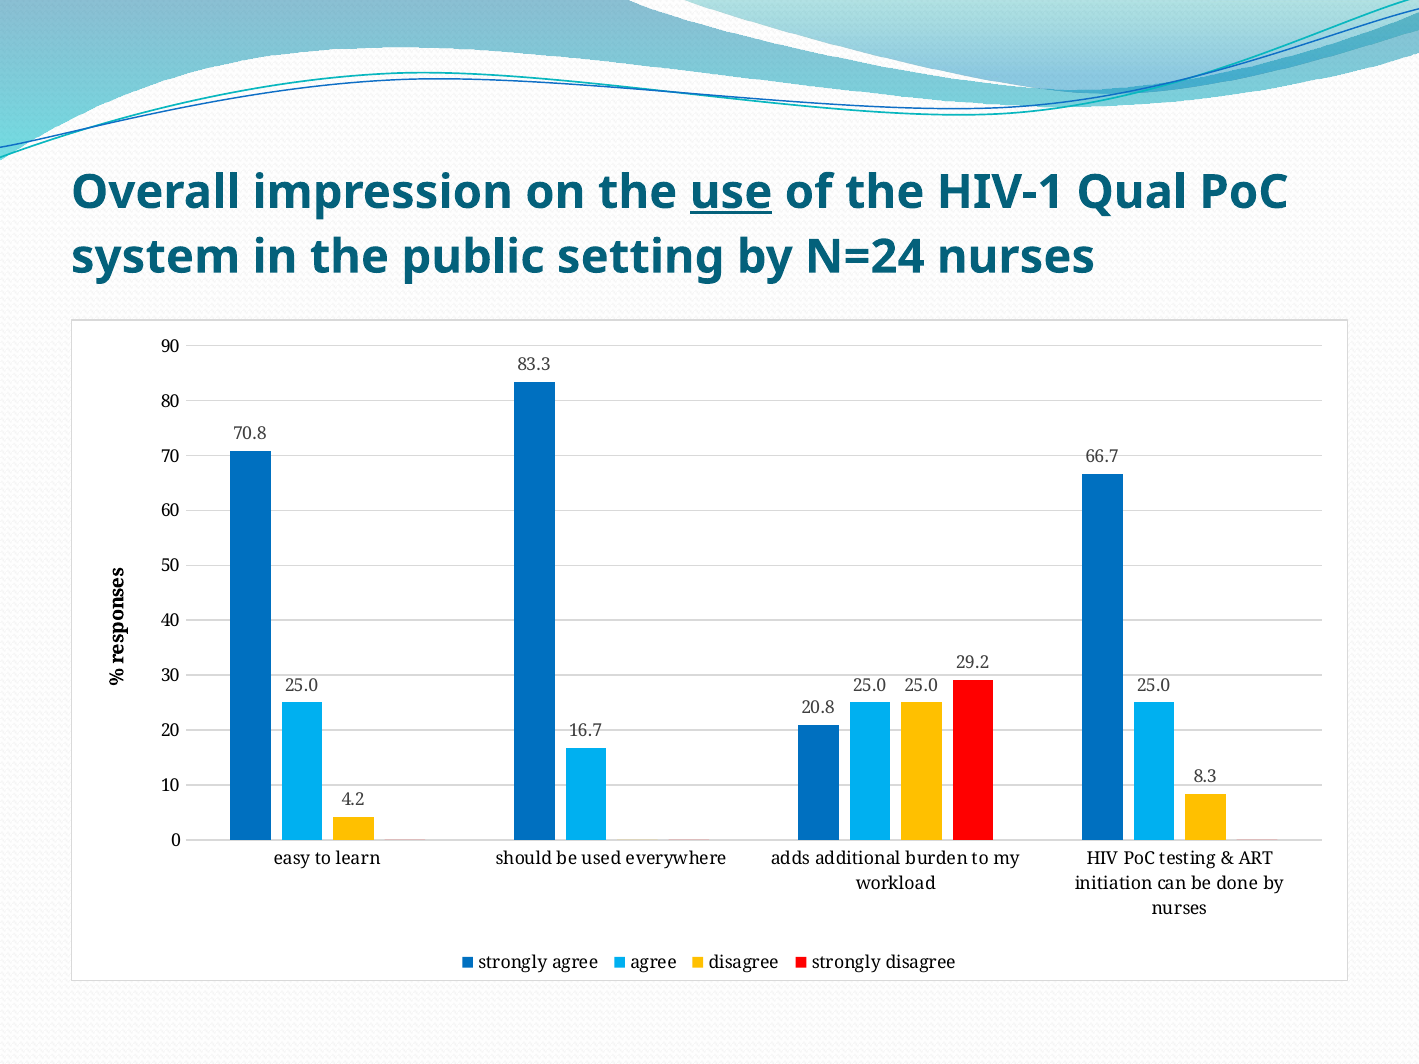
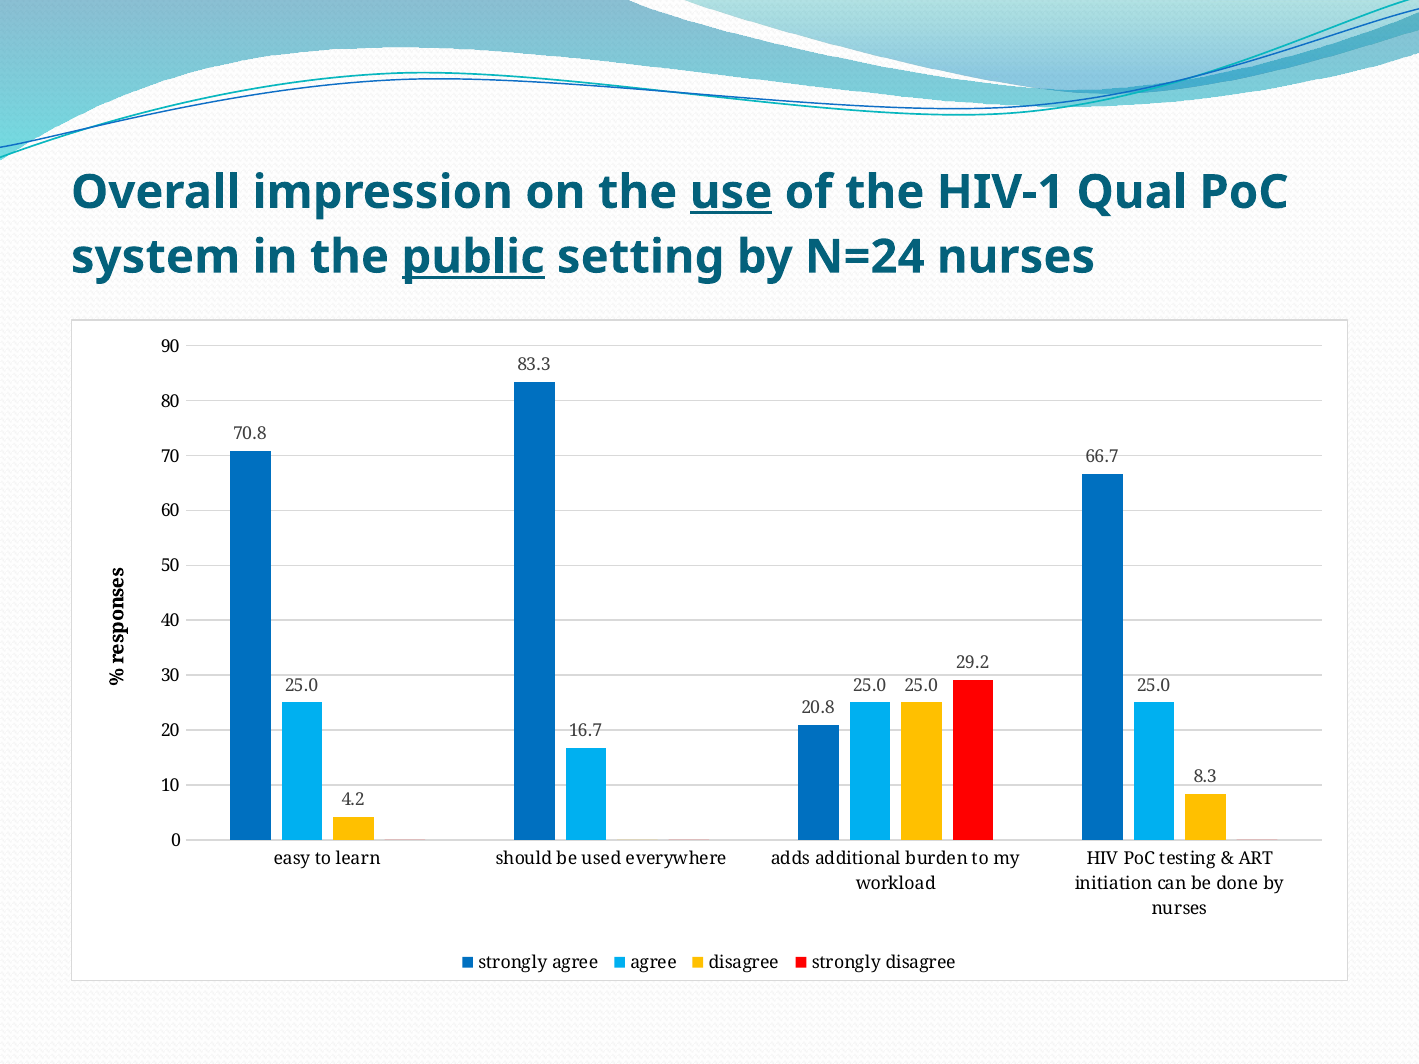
public underline: none -> present (473, 257)
